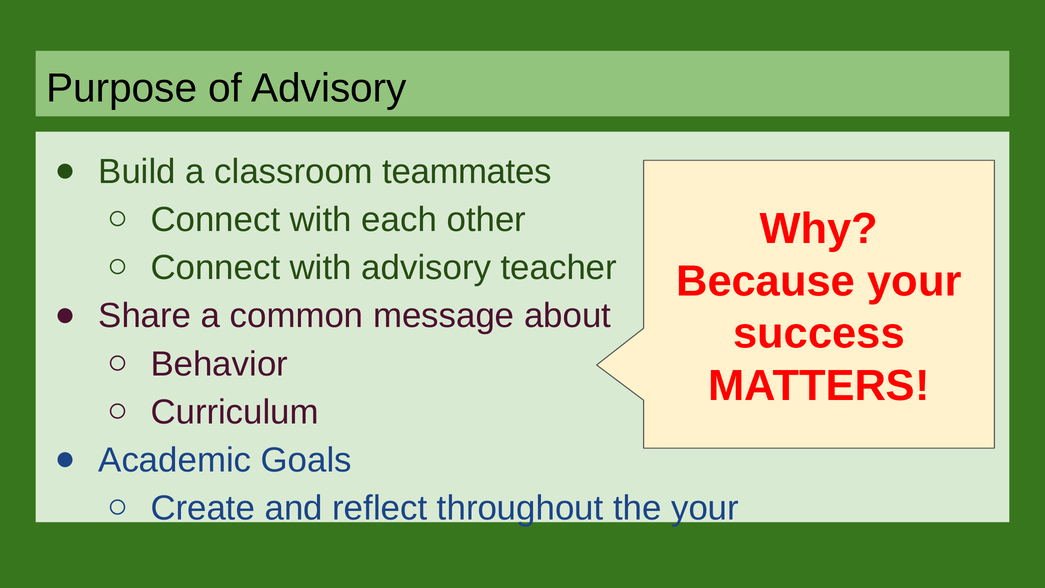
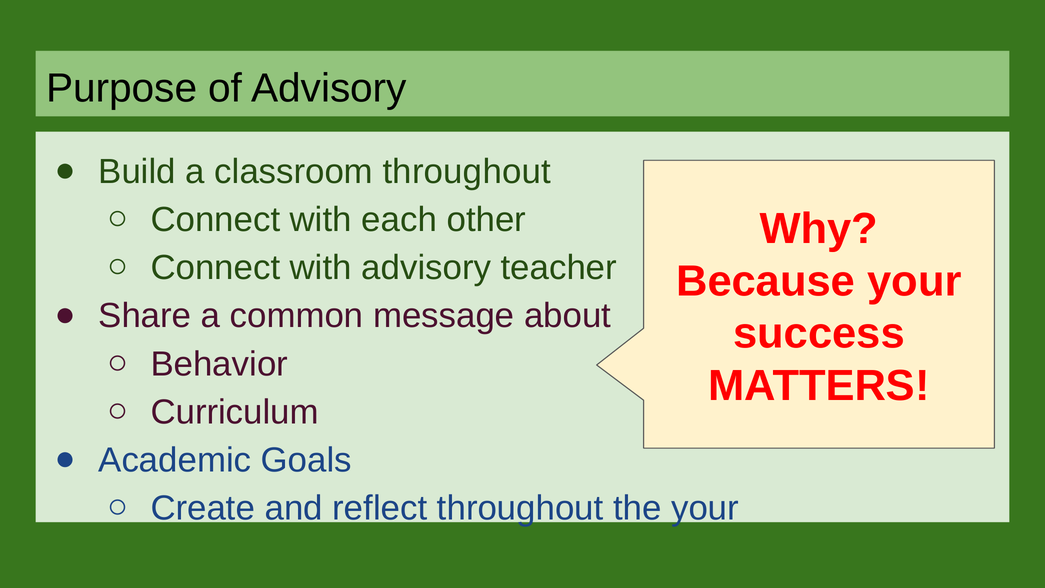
classroom teammates: teammates -> throughout (467, 172)
